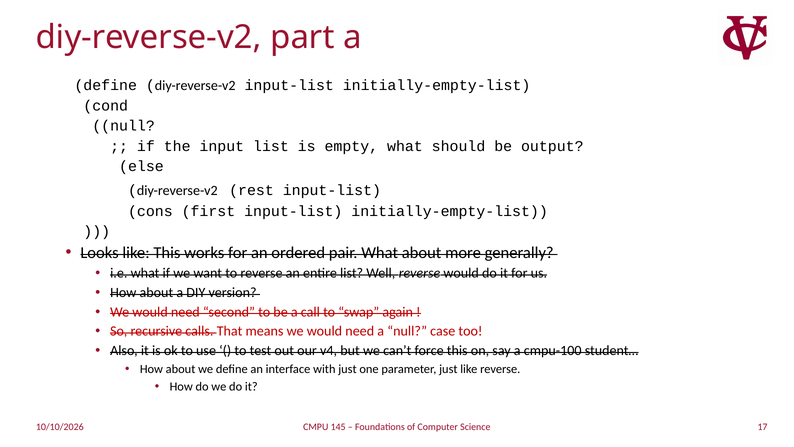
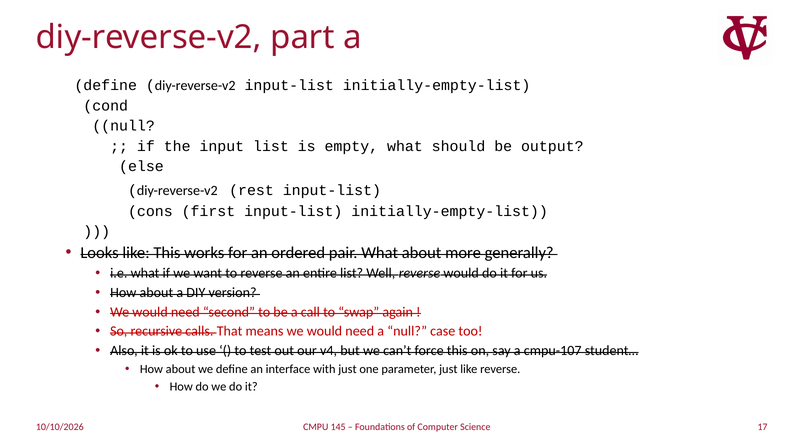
cmpu-100: cmpu-100 -> cmpu-107 (553, 350)
